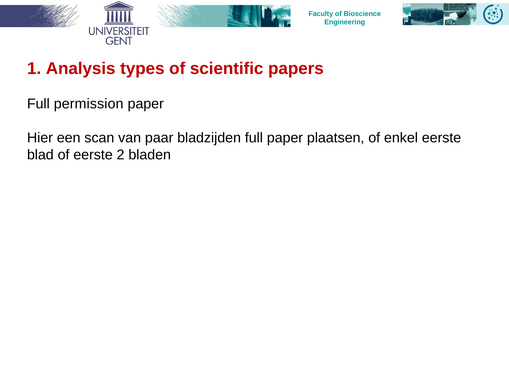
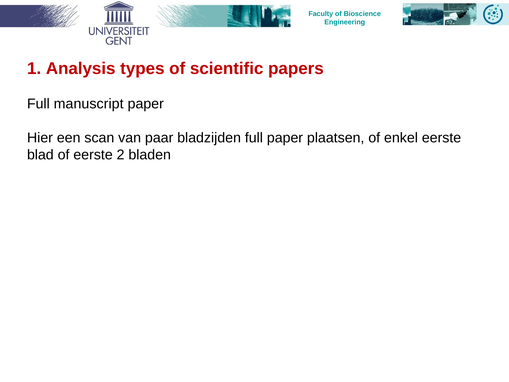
permission: permission -> manuscript (89, 104)
